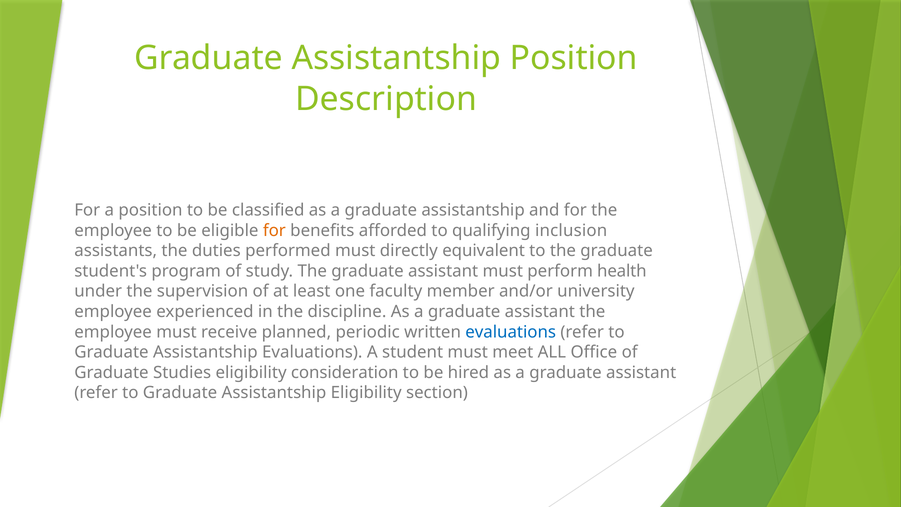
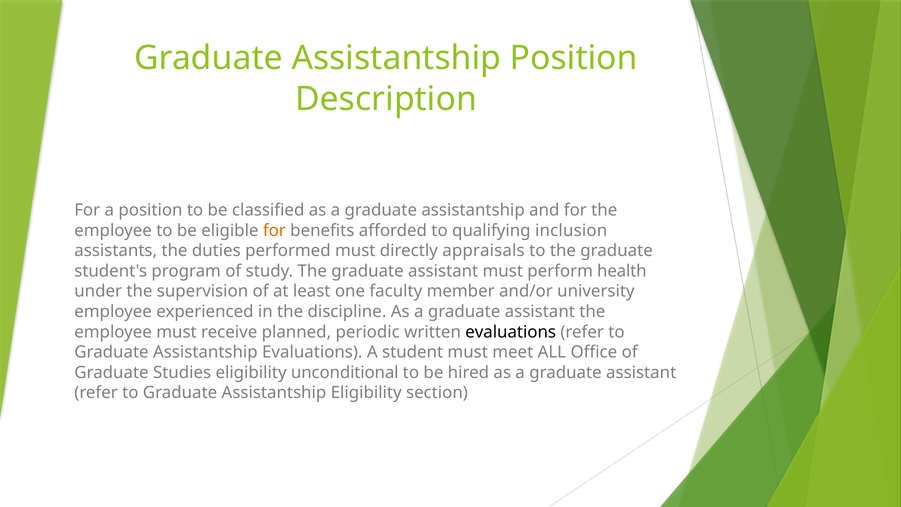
equivalent: equivalent -> appraisals (483, 251)
evaluations colour: blue -> black (511, 332)
consideration: consideration -> unconditional (345, 372)
